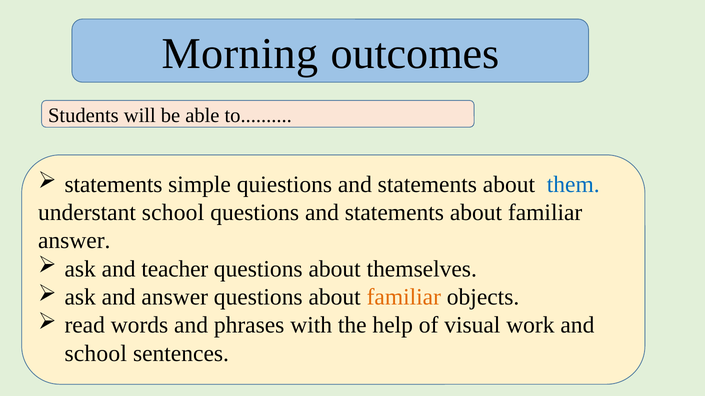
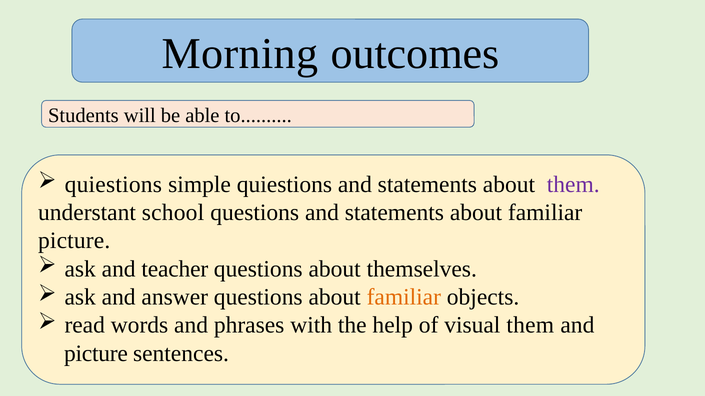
statements: statements -> quiestions (113, 185)
them colour: blue -> purple (573, 185)
answer: answer -> picture (74, 241)
visual work: work -> them (530, 326)
school: school -> picture (96, 354)
